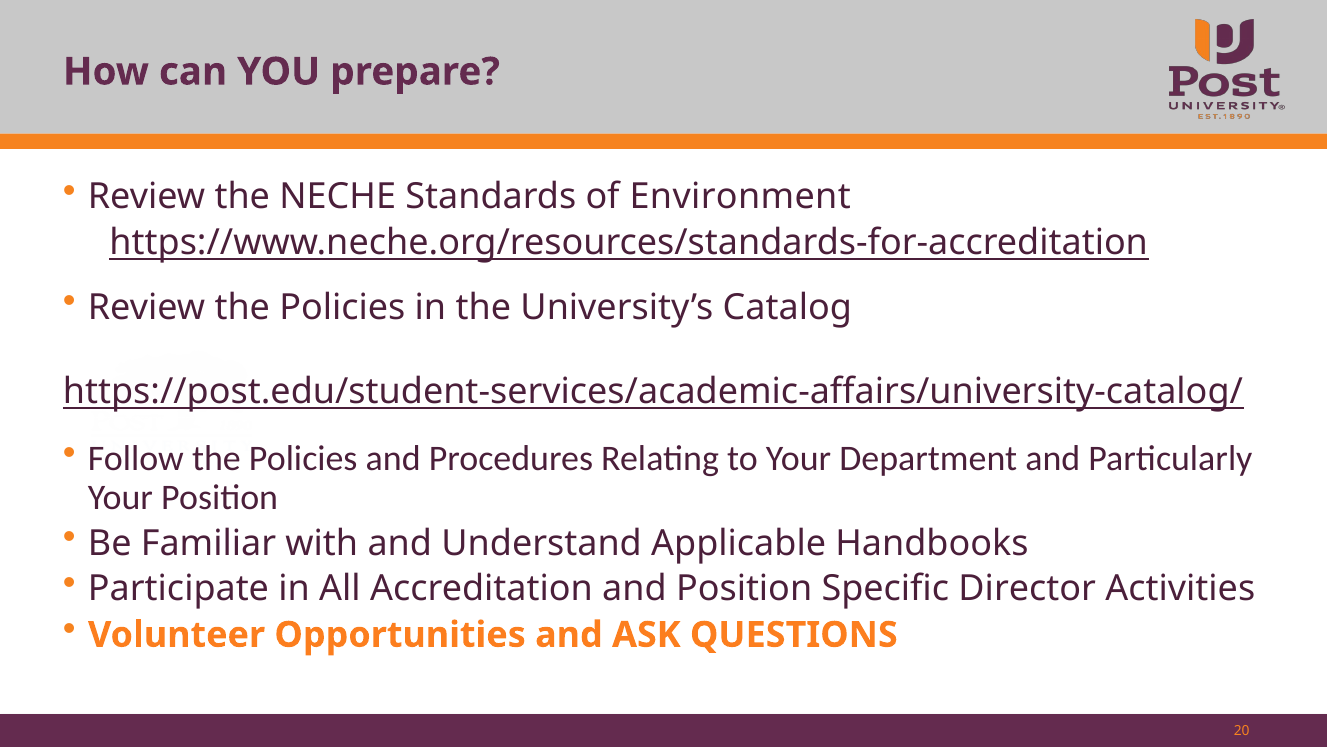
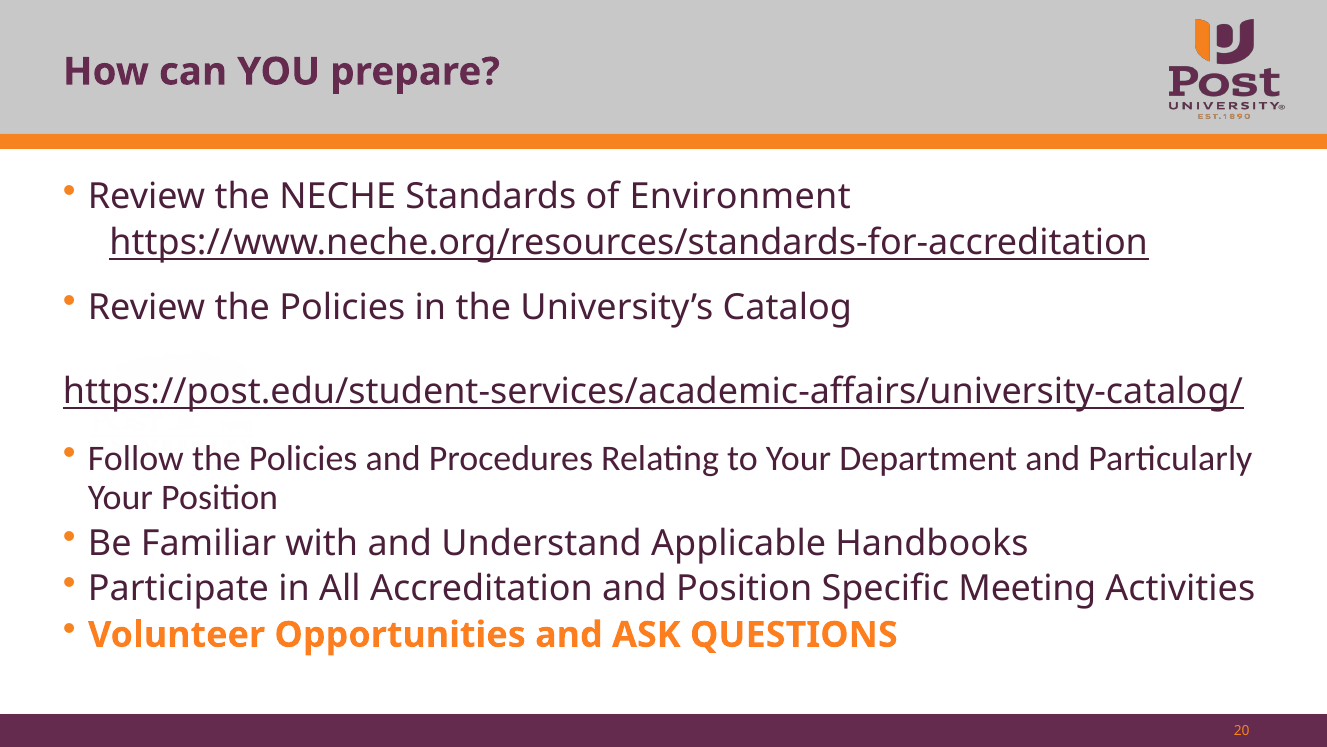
Director: Director -> Meeting (1027, 589)
